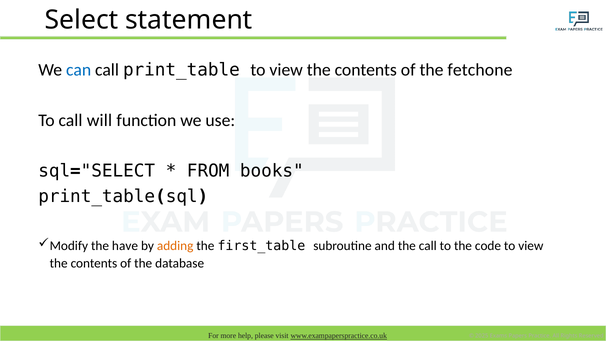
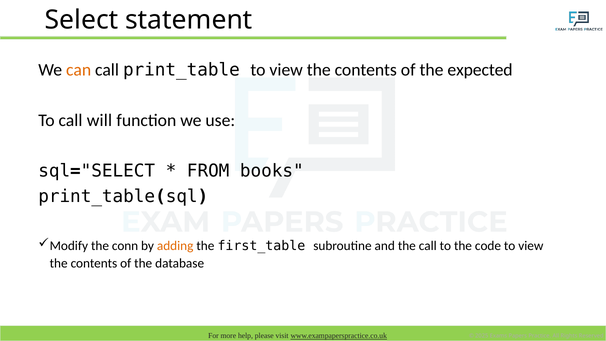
can colour: blue -> orange (79, 70)
fetchone: fetchone -> expected (480, 70)
have: have -> conn (125, 246)
